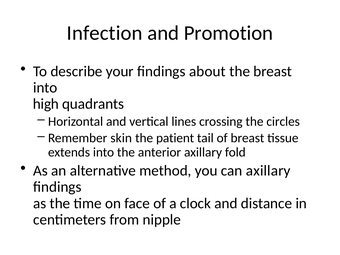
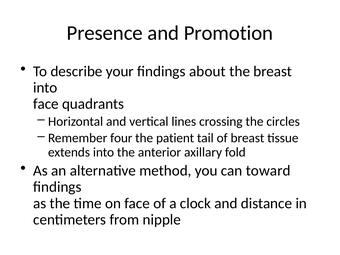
Infection: Infection -> Presence (105, 33)
high: high -> face (46, 104)
skin: skin -> four (121, 138)
can axillary: axillary -> toward (268, 171)
